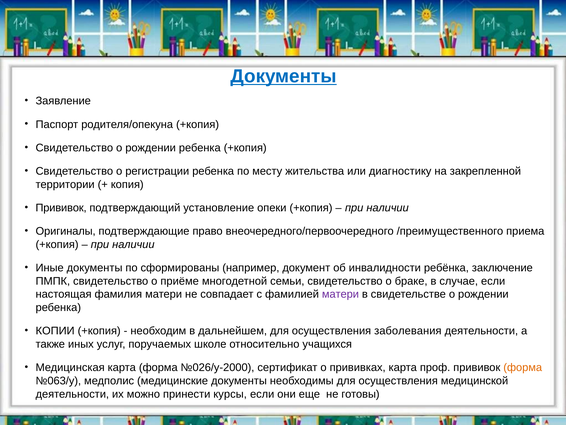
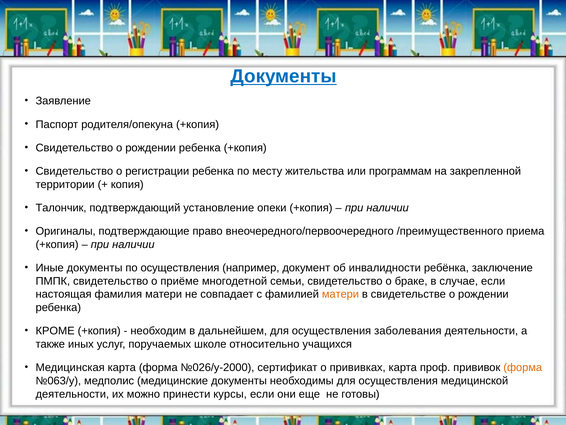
диагностику: диагностику -> программам (400, 171)
Прививок: Прививок -> Талончик (61, 208)
по сформированы: сформированы -> осуществления (180, 268)
матери colour: purple -> orange (340, 294)
КОПИИ: КОПИИ -> КРОМЕ (55, 331)
